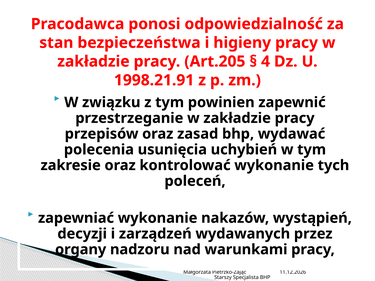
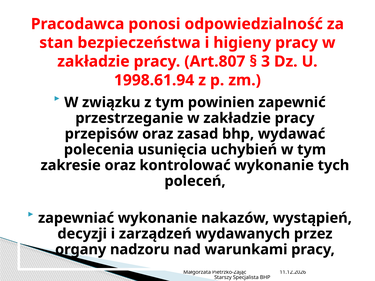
Art.205: Art.205 -> Art.807 (215, 62)
4: 4 -> 3 (266, 62)
1998.21.91: 1998.21.91 -> 1998.61.94 (154, 80)
